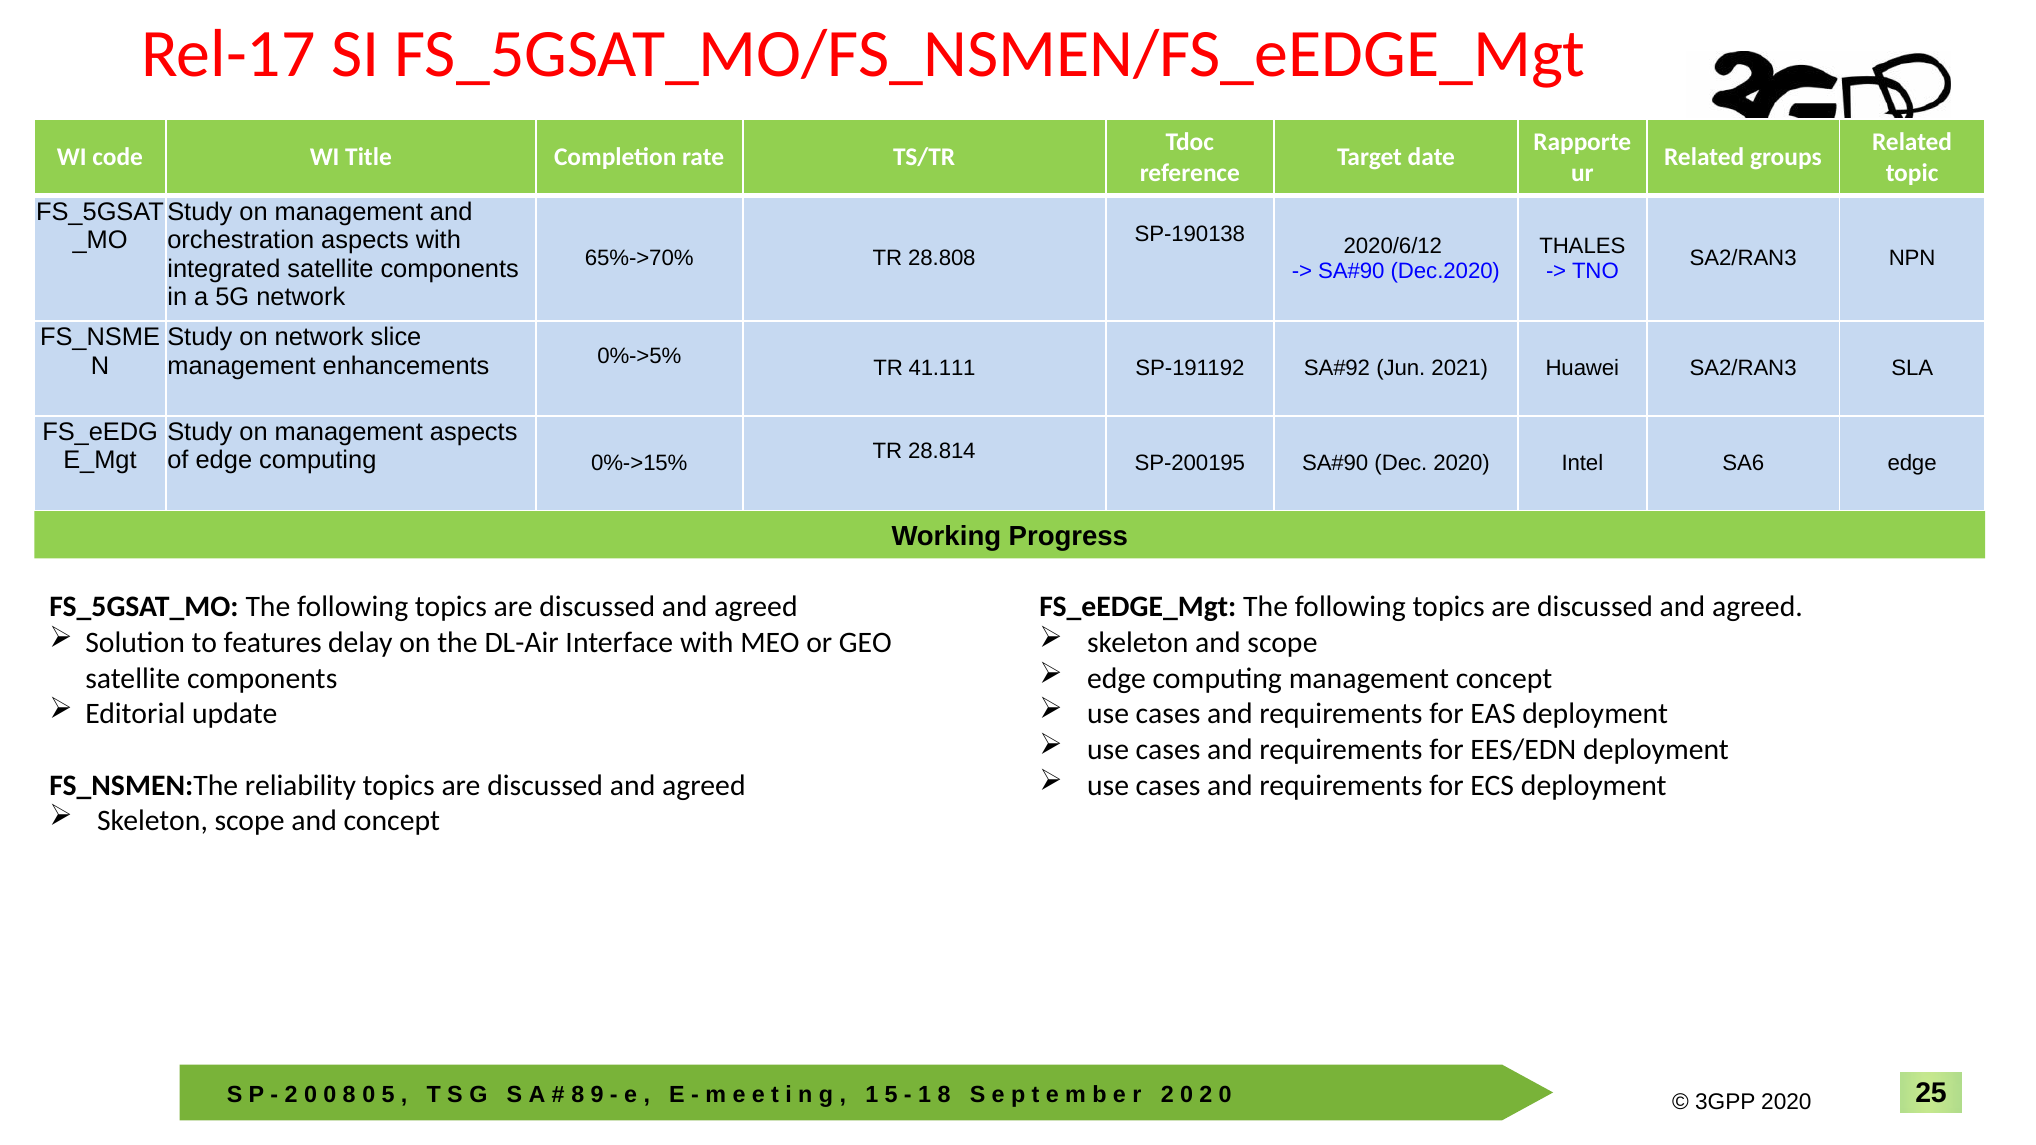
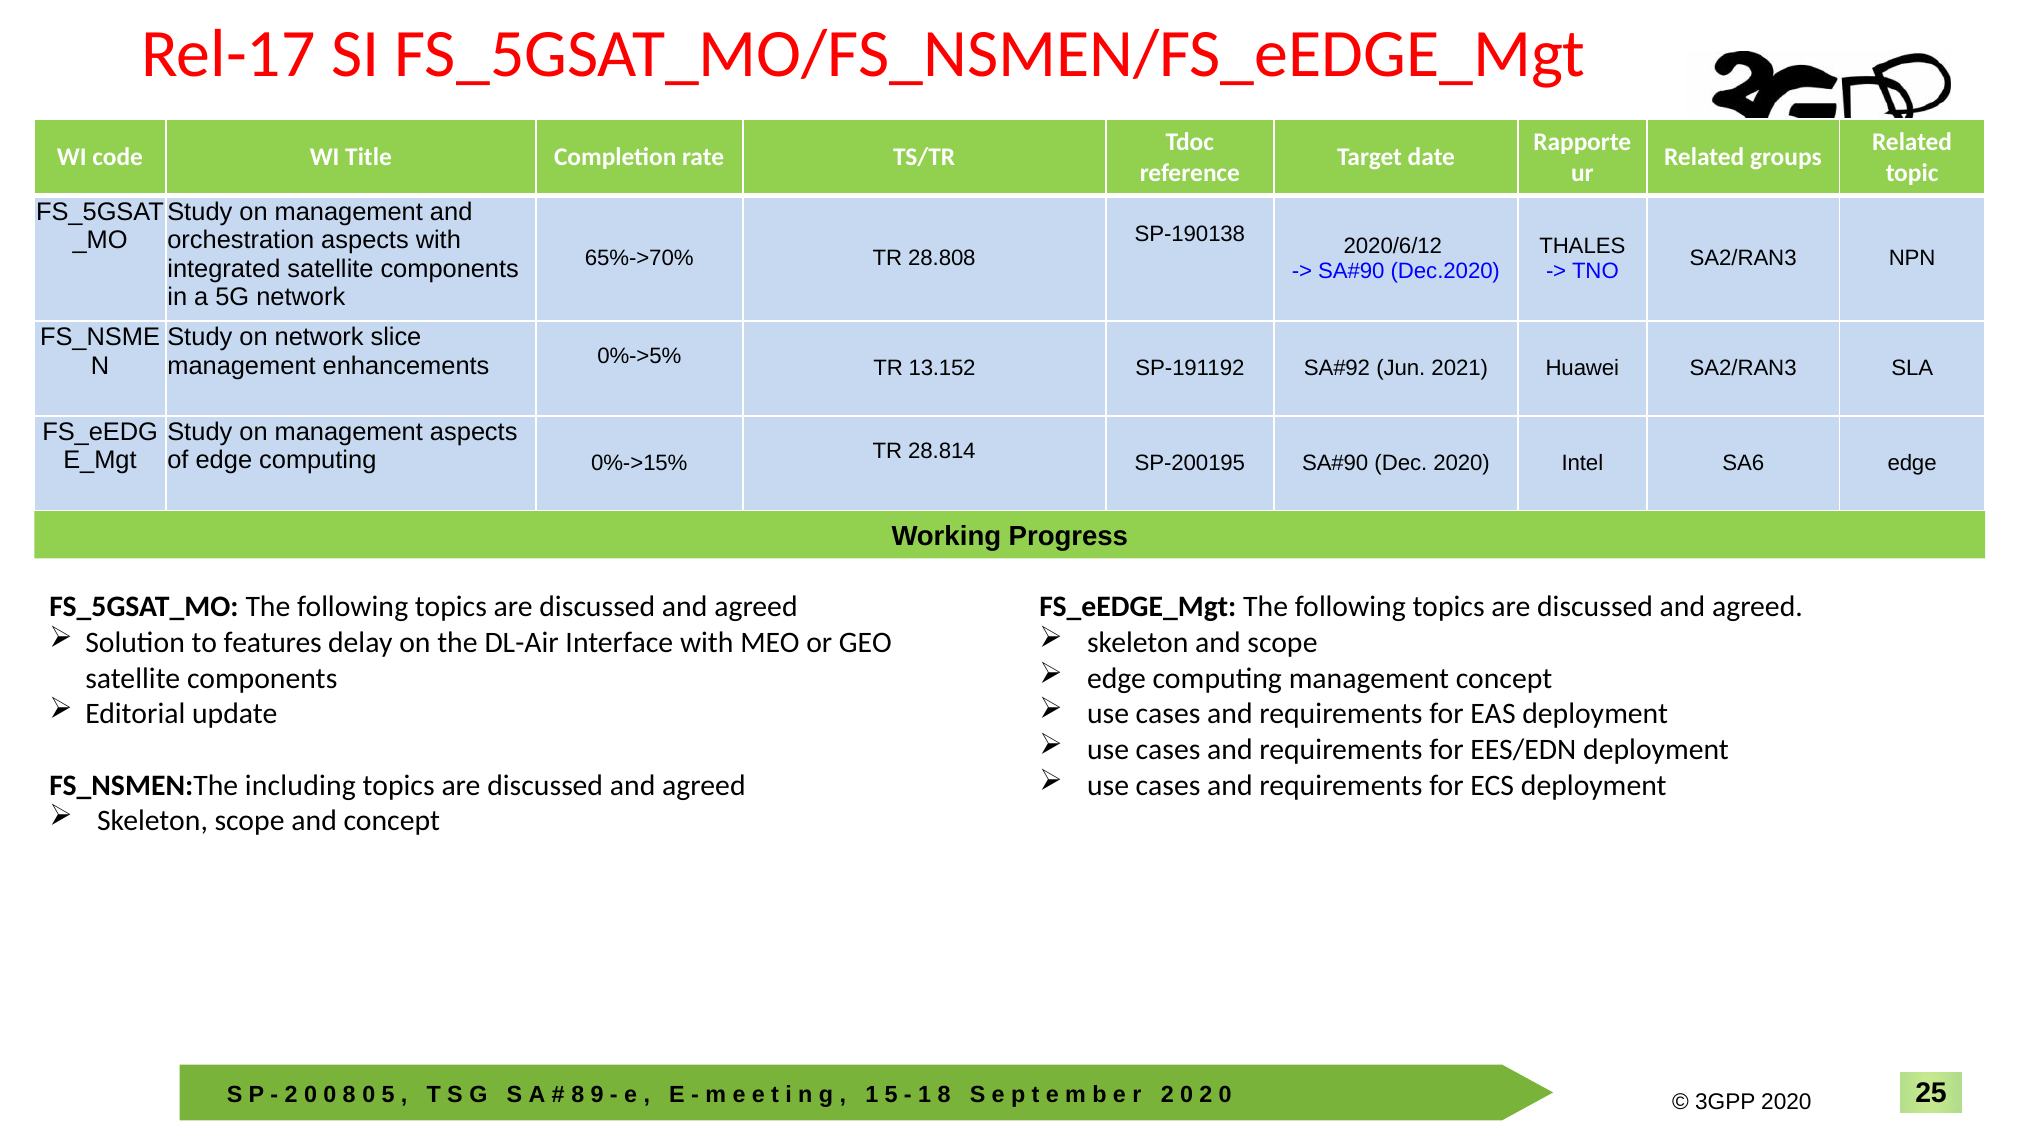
41.111: 41.111 -> 13.152 (942, 369)
reliability: reliability -> including (300, 785)
